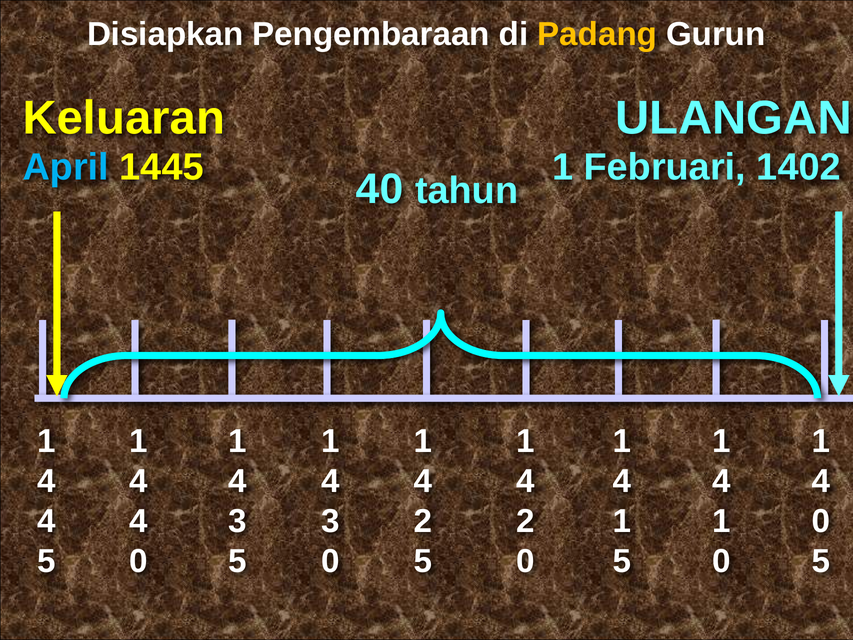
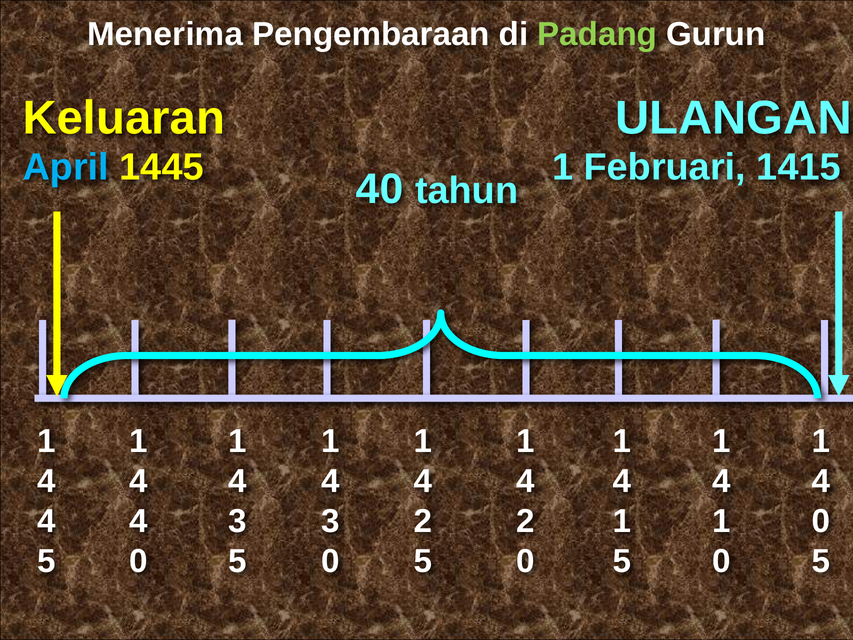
Disiapkan: Disiapkan -> Menerima (165, 34)
Padang colour: yellow -> light green (597, 34)
1402: 1402 -> 1415 (799, 167)
